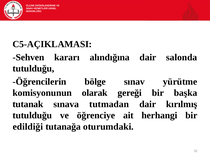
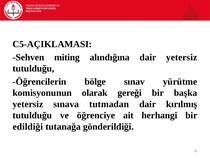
kararı: kararı -> miting (67, 57)
dair salonda: salonda -> yetersiz (182, 57)
tutanak: tutanak -> yetersiz (28, 104)
oturumdaki: oturumdaki -> gönderildiği (108, 126)
